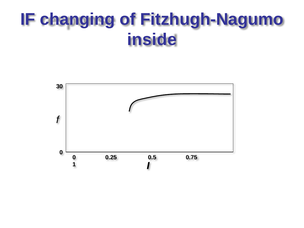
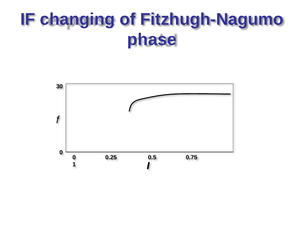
inside: inside -> phase (152, 39)
